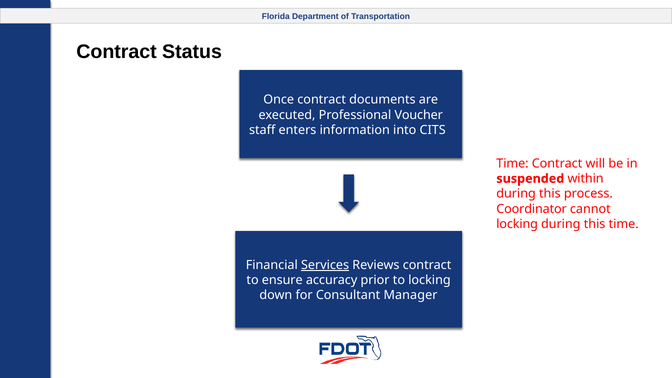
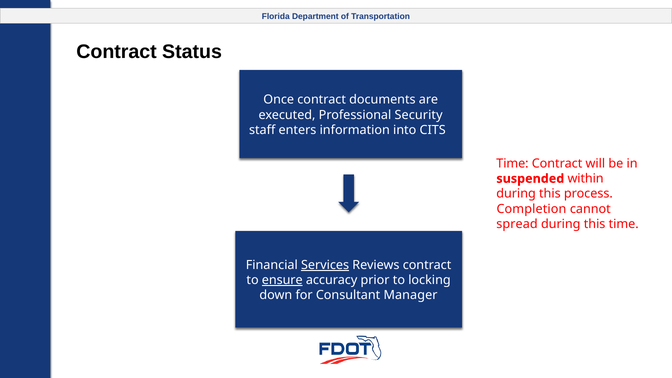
Voucher: Voucher -> Security (419, 115)
Coordinator: Coordinator -> Completion (531, 209)
locking: locking -> spread (517, 224)
ensure underline: none -> present (282, 280)
